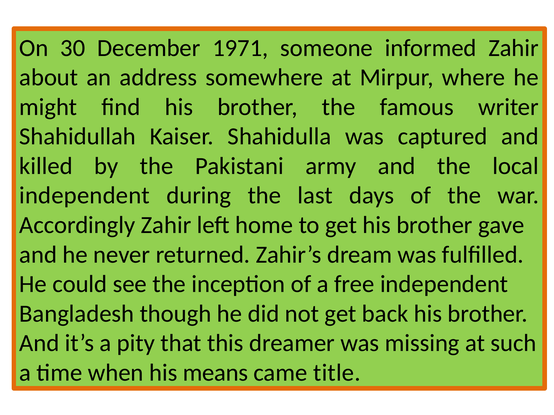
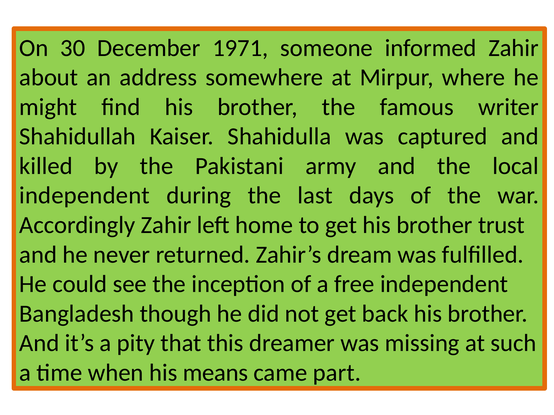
gave: gave -> trust (501, 225)
title: title -> part (337, 373)
